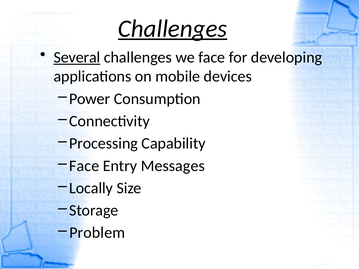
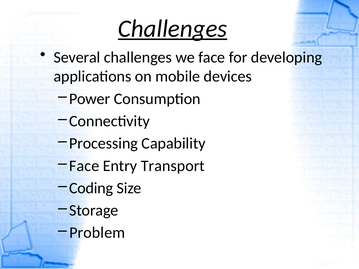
Several underline: present -> none (77, 57)
Messages: Messages -> Transport (173, 166)
Locally: Locally -> Coding (91, 188)
